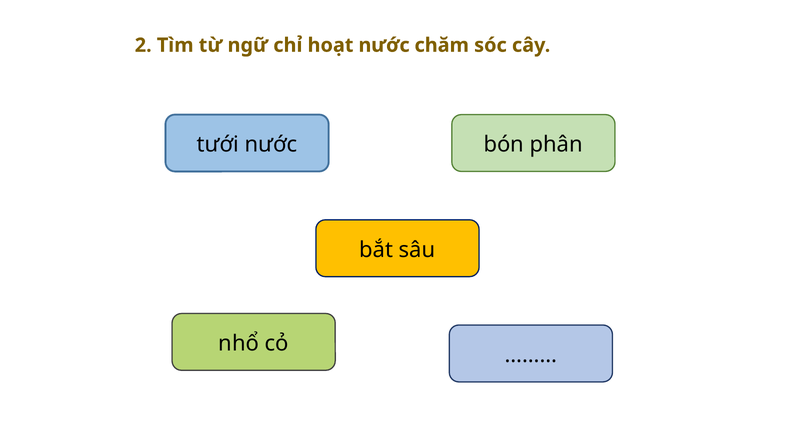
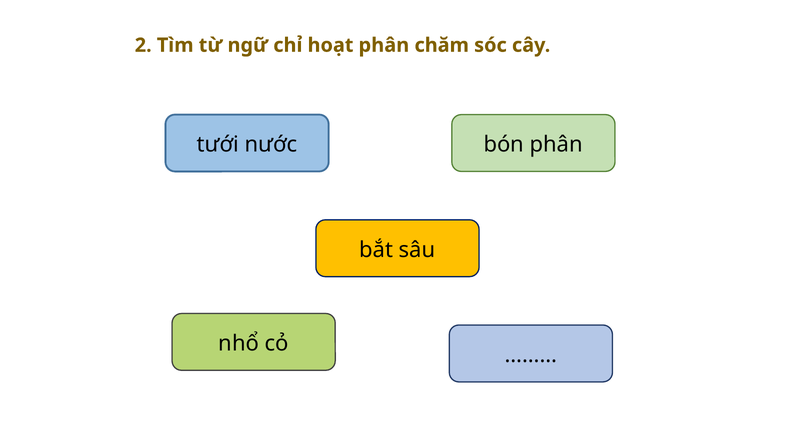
hoạt nước: nước -> phân (384, 45)
